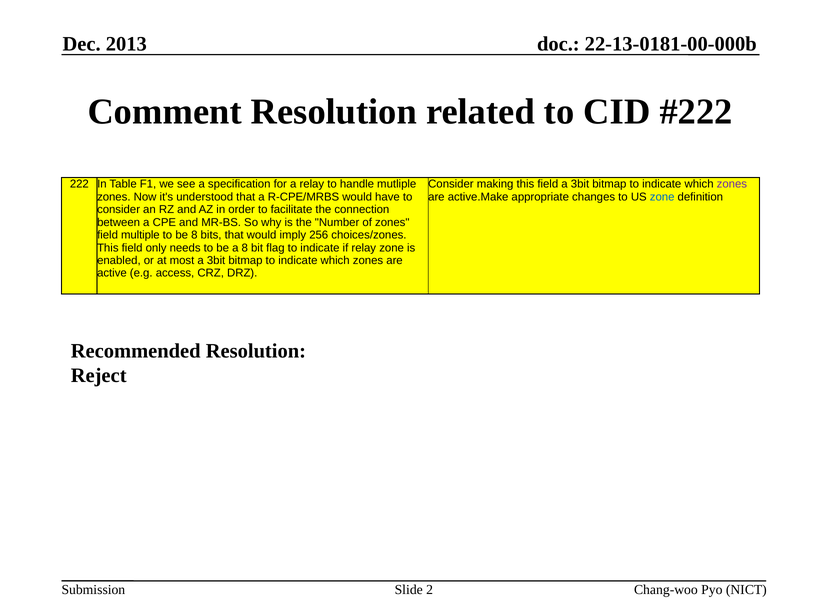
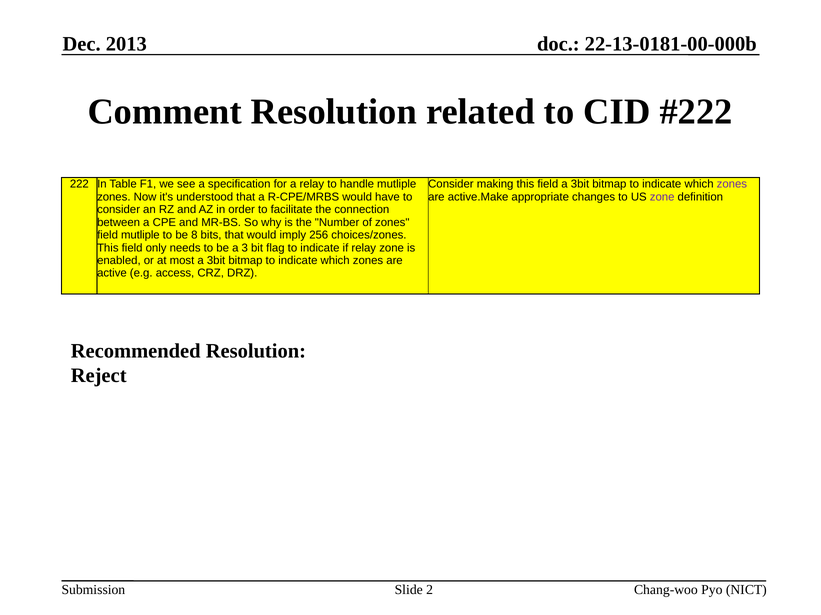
zone colour: blue -> purple (662, 197)
field multiple: multiple -> mutliple (140, 235)
a 8: 8 -> 3 (245, 248)
